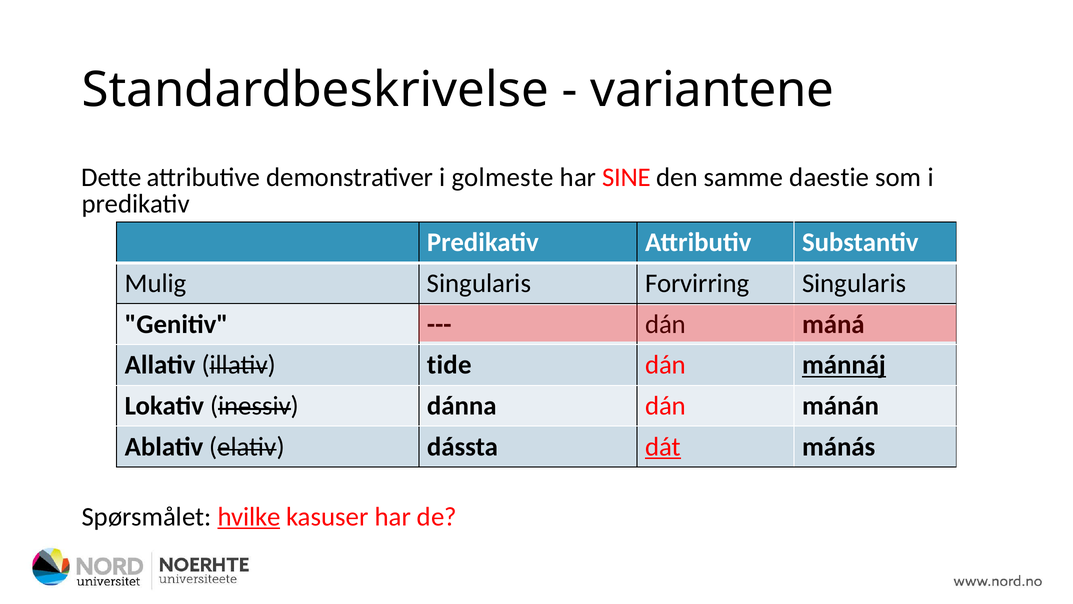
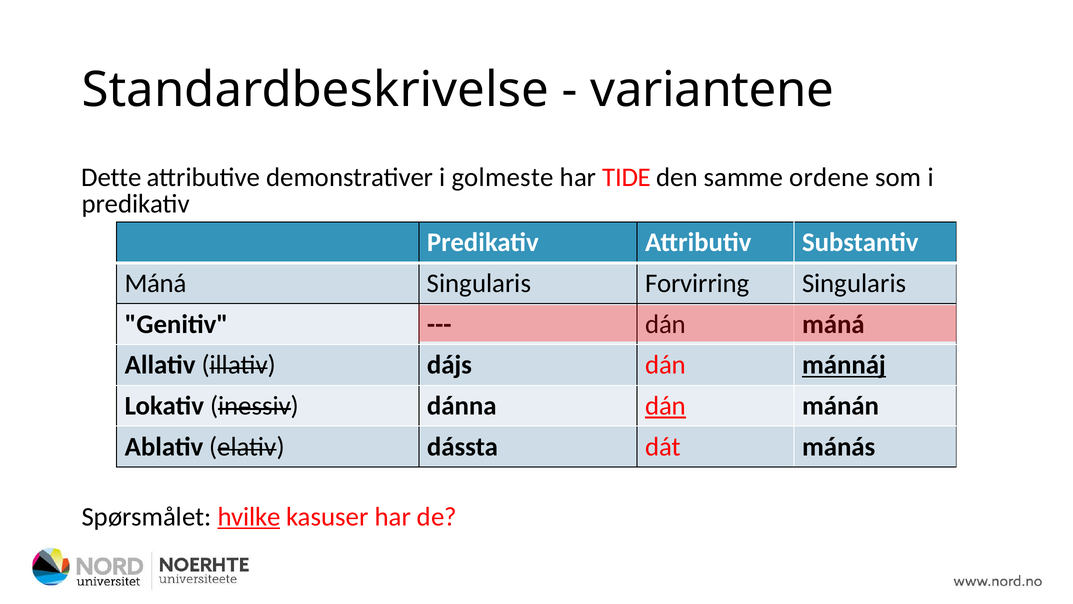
SINE: SINE -> TIDE (627, 177)
daestie: daestie -> ordene (829, 177)
Mulig: Mulig -> Máná (156, 283)
tide: tide -> dájs (449, 365)
dán underline: none -> present (666, 406)
dát underline: present -> none (663, 446)
